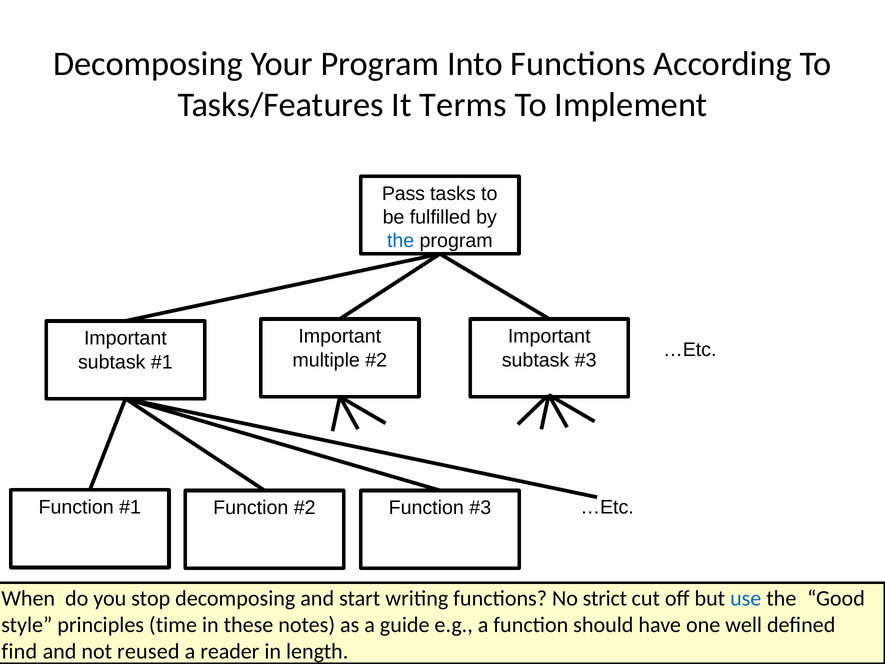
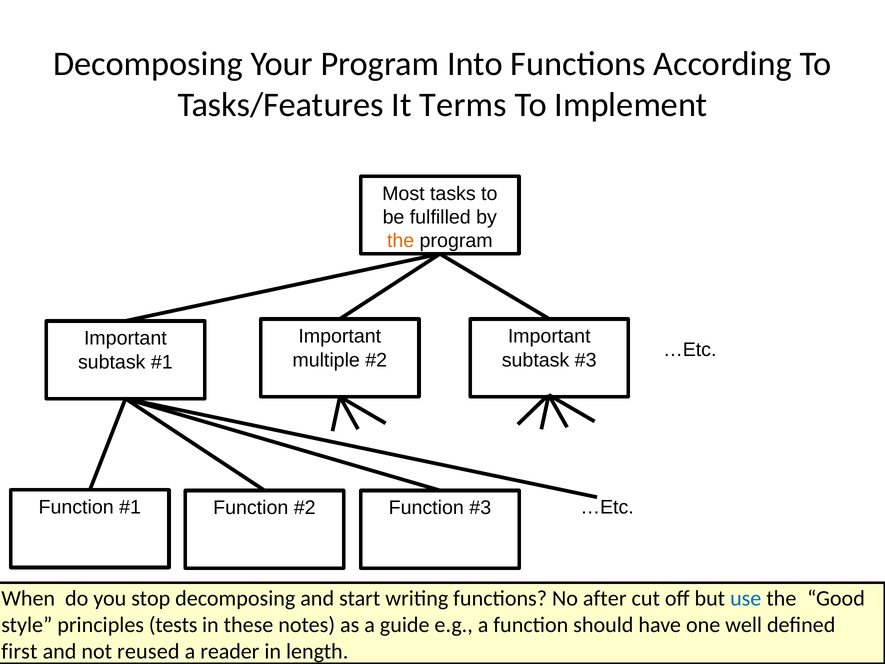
Pass: Pass -> Most (403, 194)
the colour: blue -> orange (401, 241)
strict: strict -> after (605, 598)
time: time -> tests (173, 625)
find: find -> first (19, 651)
